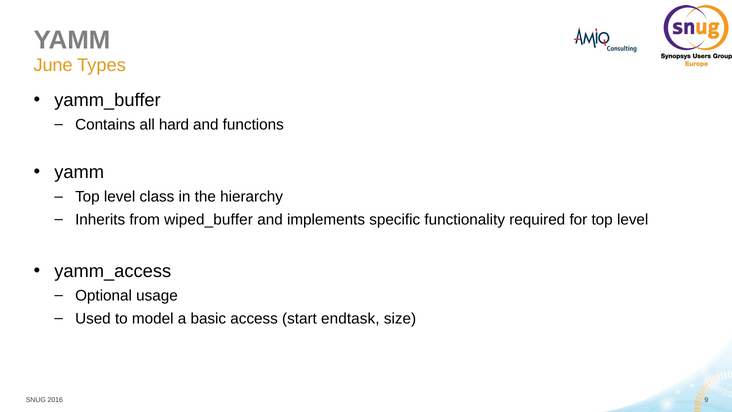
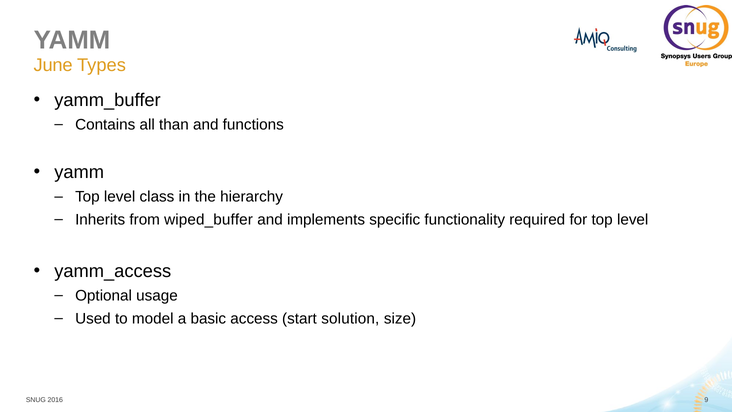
hard: hard -> than (174, 124)
endtask: endtask -> solution (350, 319)
